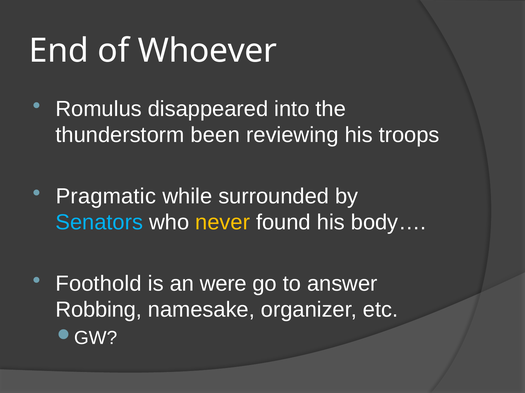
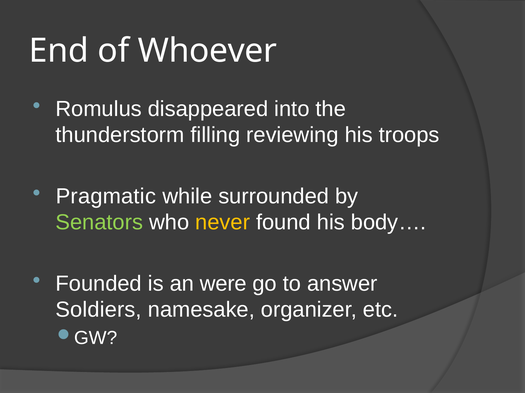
been: been -> filling (215, 135)
Senators colour: light blue -> light green (99, 223)
Foothold: Foothold -> Founded (99, 284)
Robbing: Robbing -> Soldiers (99, 310)
